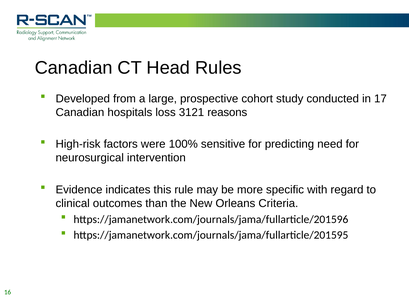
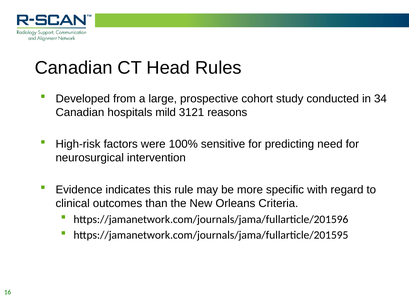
17: 17 -> 34 (380, 99)
loss: loss -> mild (166, 112)
